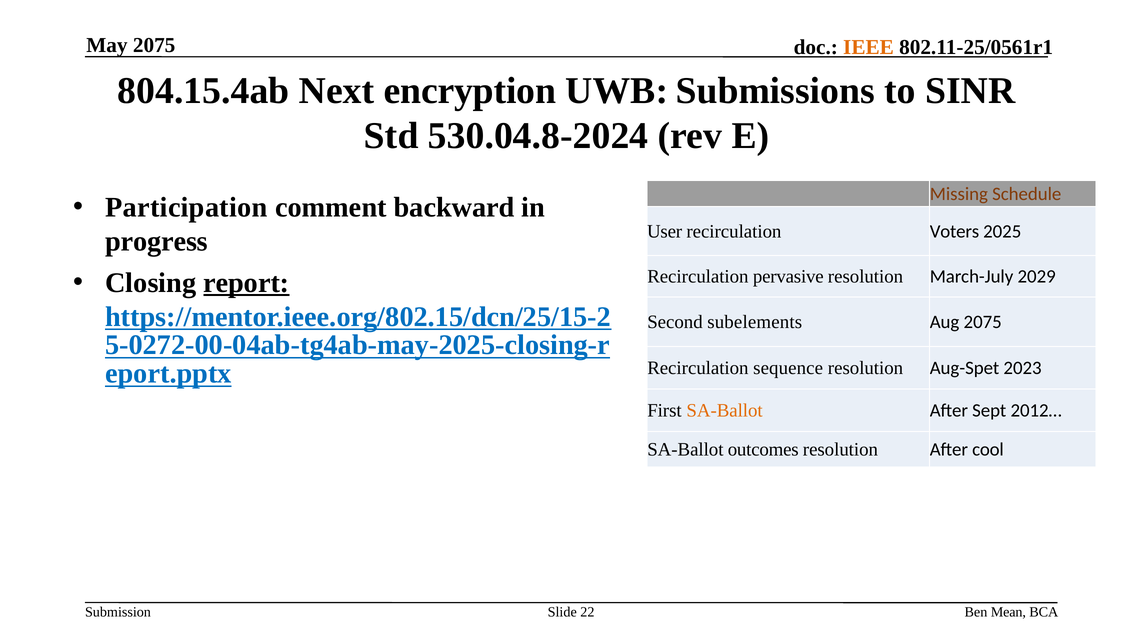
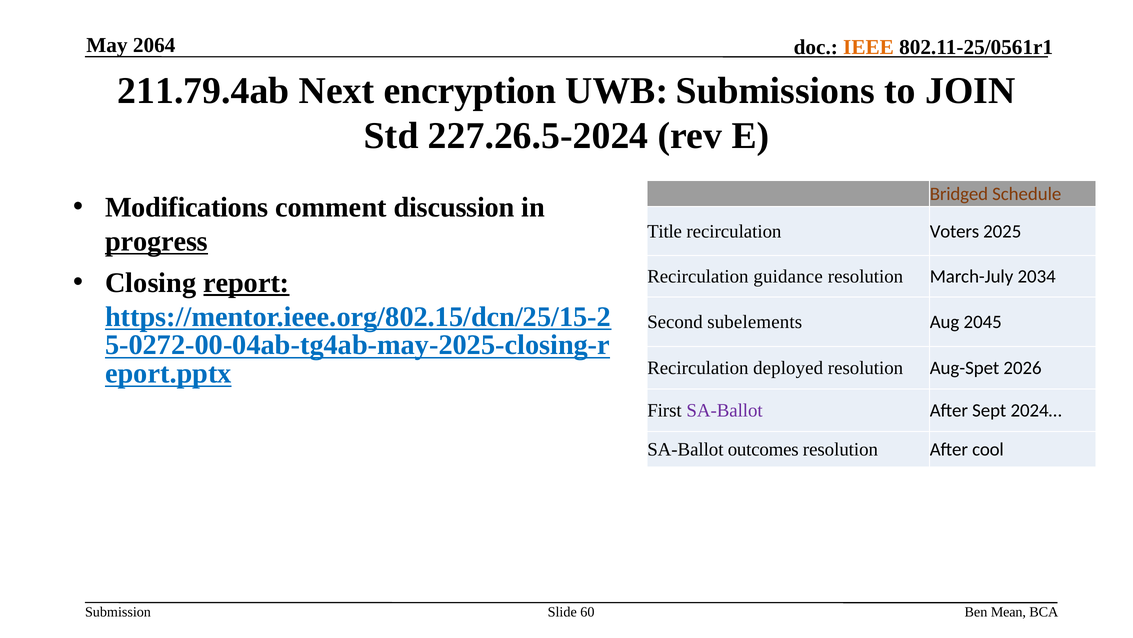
May 2075: 2075 -> 2064 (154, 45)
804.15.4ab: 804.15.4ab -> 211.79.4ab (203, 91)
SINR: SINR -> JOIN (970, 91)
530.04.8-2024: 530.04.8-2024 -> 227.26.5-2024 (538, 136)
Missing: Missing -> Bridged (959, 194)
Participation: Participation -> Modifications (187, 207)
backward: backward -> discussion (454, 207)
User: User -> Title (665, 231)
progress underline: none -> present (157, 241)
pervasive: pervasive -> guidance (788, 276)
2029: 2029 -> 2034 (1037, 276)
Aug 2075: 2075 -> 2045 (983, 322)
sequence: sequence -> deployed (788, 368)
2023: 2023 -> 2026 (1023, 368)
SA-Ballot colour: orange -> purple (725, 410)
2012…: 2012… -> 2024… (1036, 410)
22: 22 -> 60 (587, 611)
